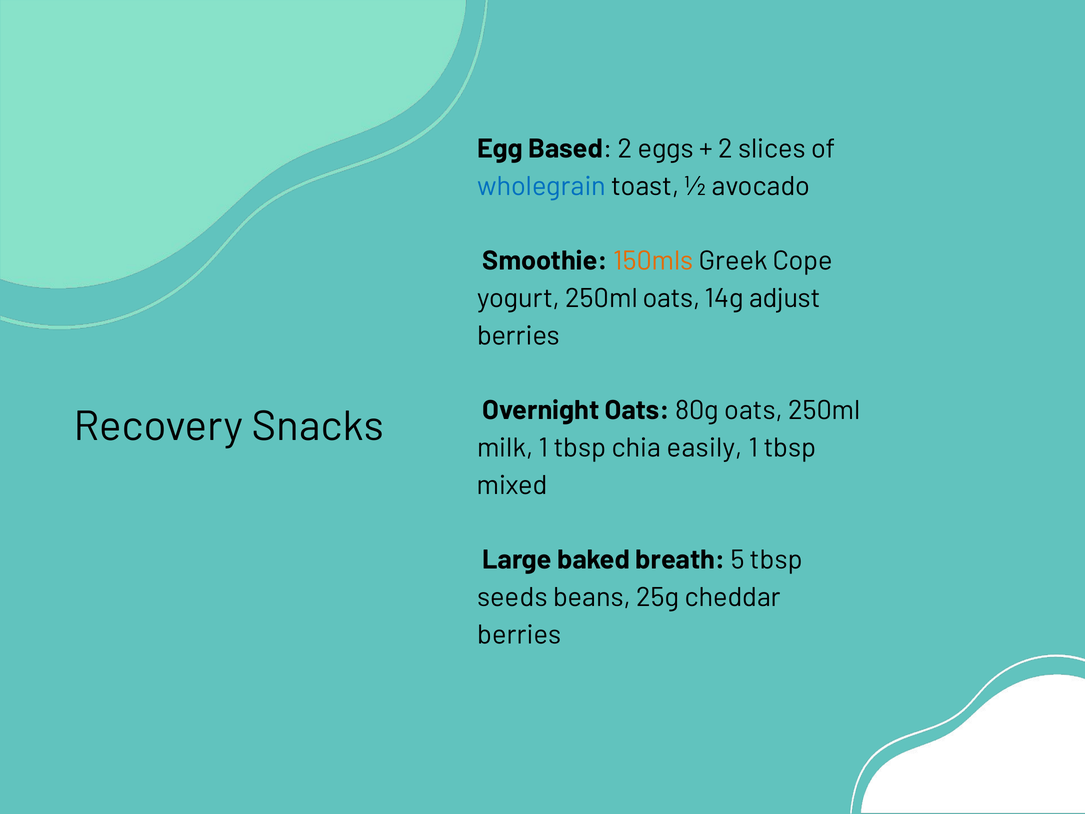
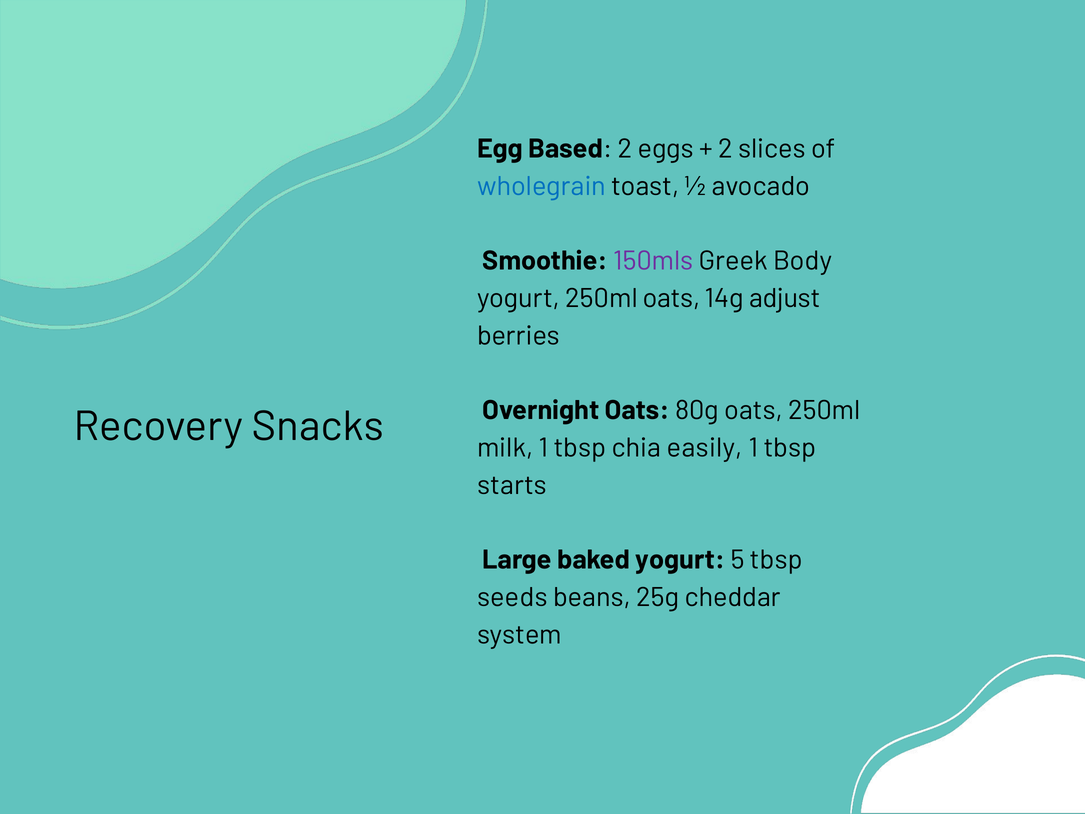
150mls colour: orange -> purple (653, 261)
Cope: Cope -> Body (803, 261)
mixed: mixed -> starts (512, 485)
baked breath: breath -> yogurt (680, 560)
berries: berries -> system (519, 634)
